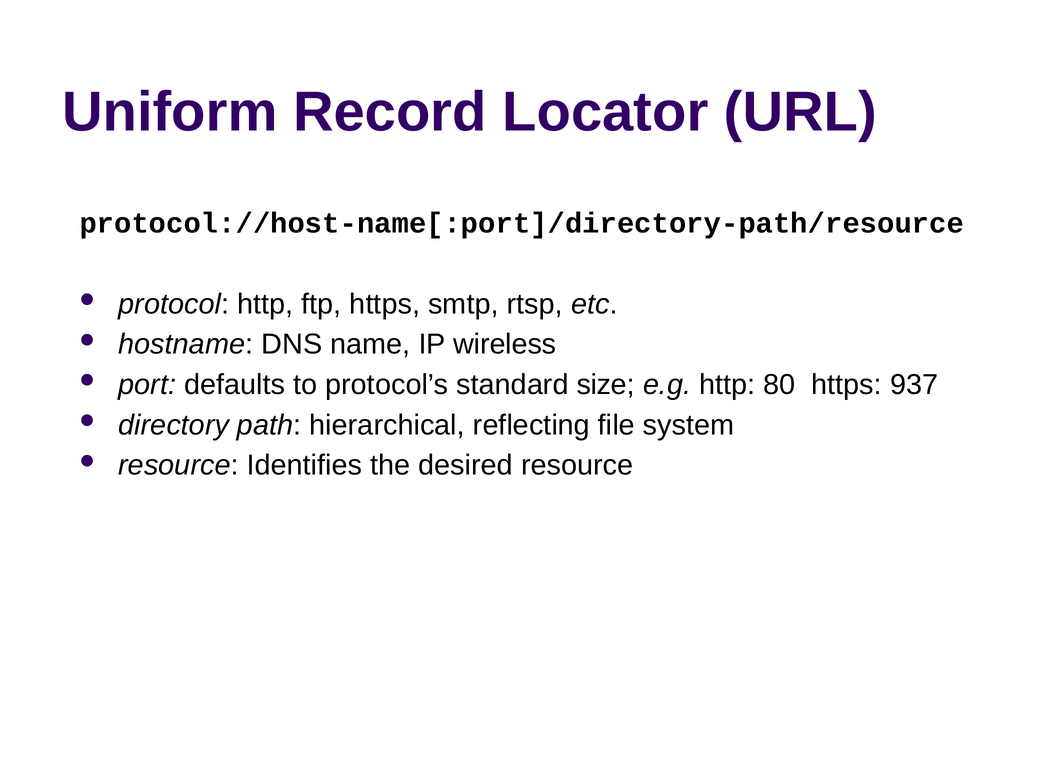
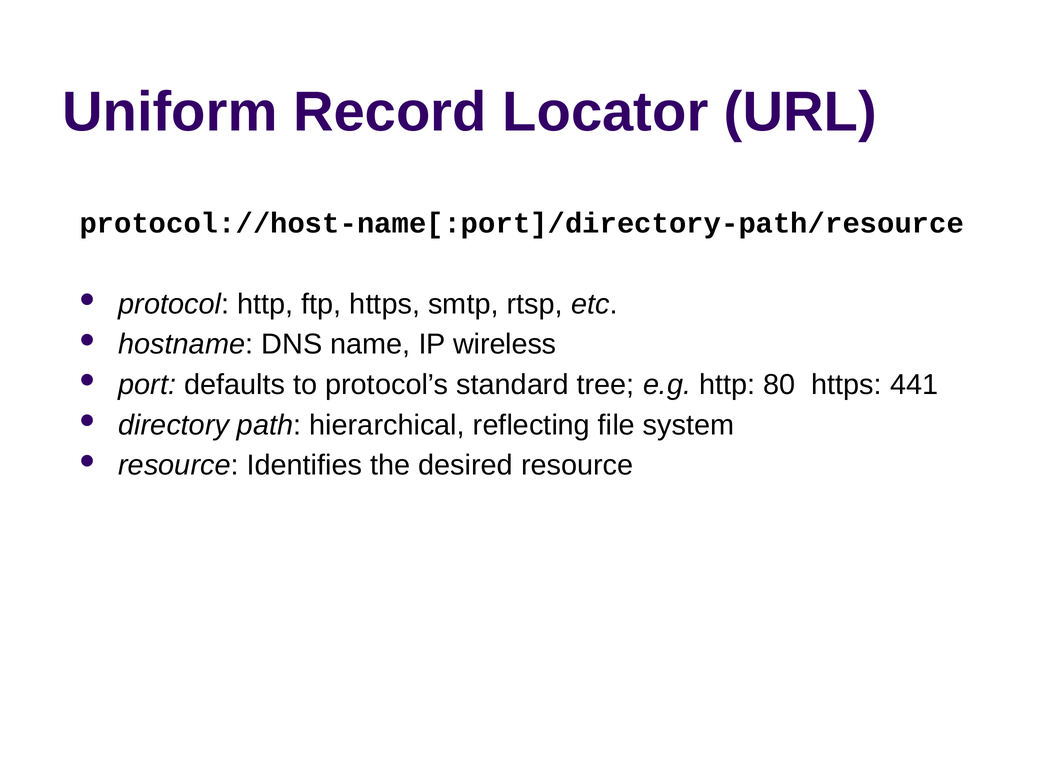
size: size -> tree (605, 385)
937: 937 -> 441 (914, 385)
